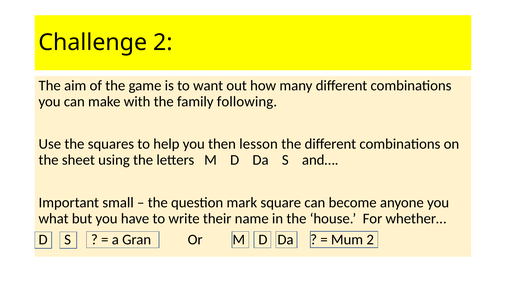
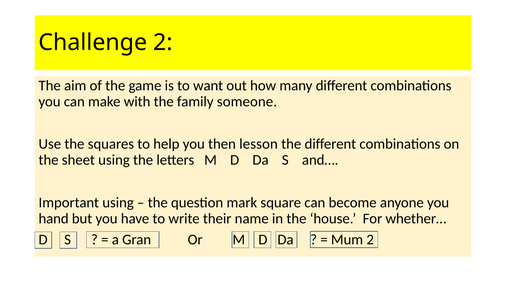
following: following -> someone (247, 101)
Important small: small -> using (118, 202)
what: what -> hand (54, 218)
